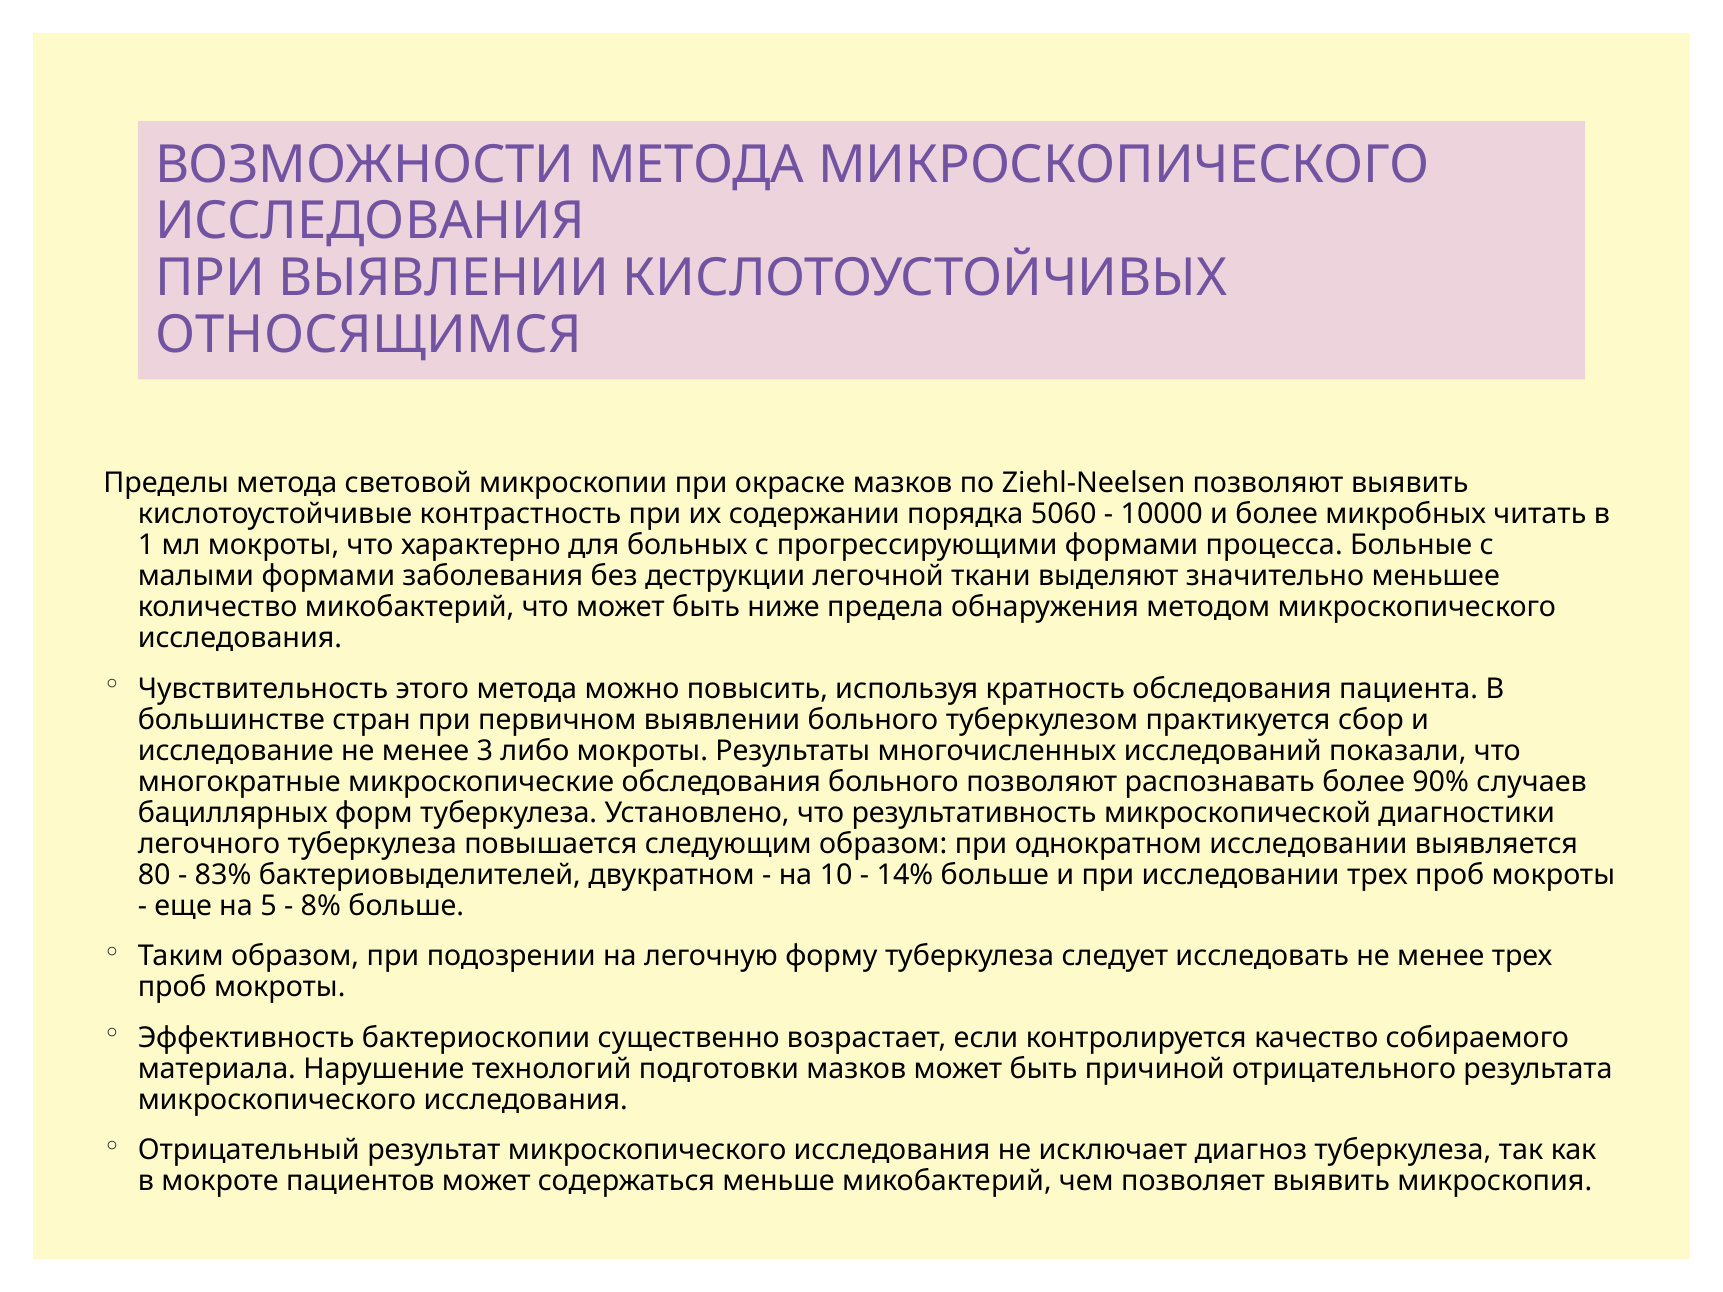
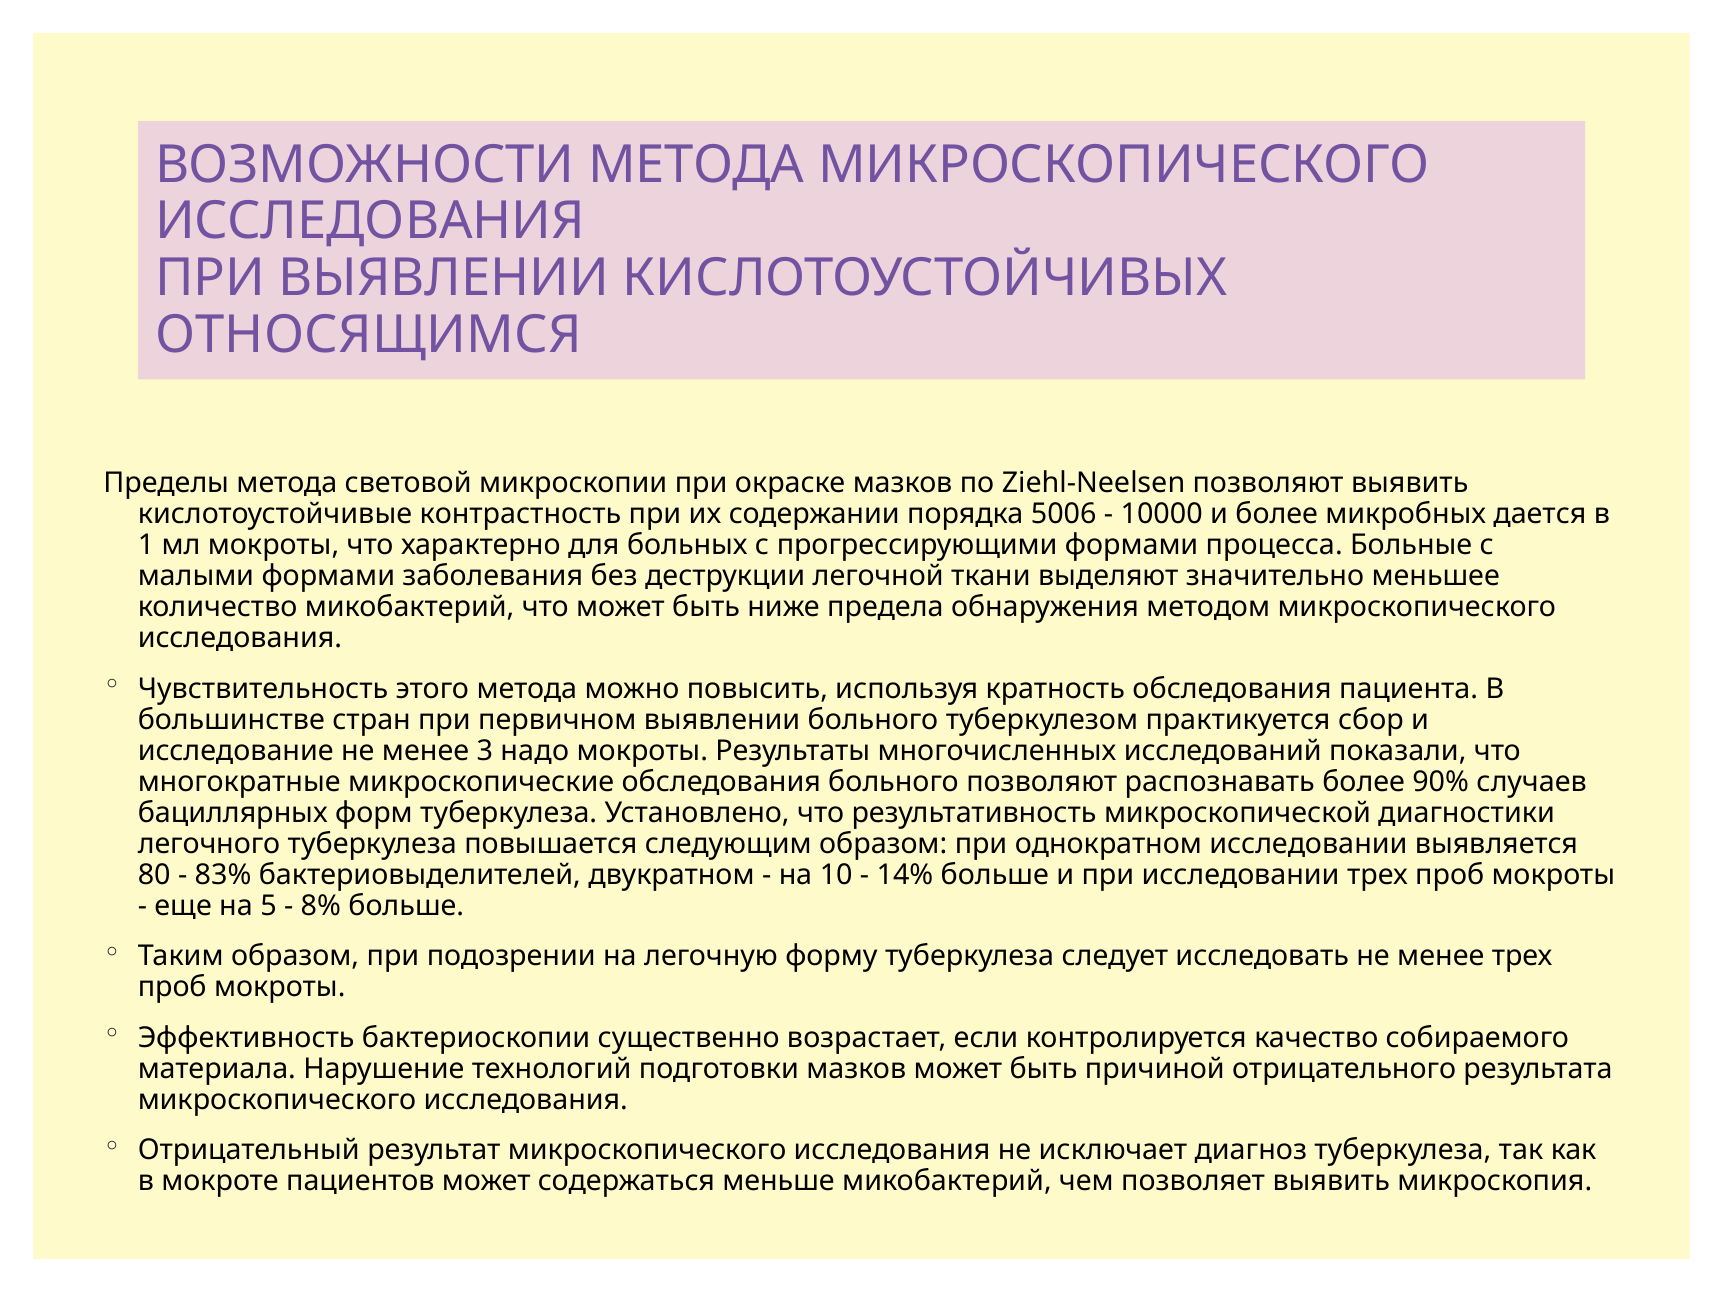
5060: 5060 -> 5006 (1064, 515)
читать: читать -> дается (1540, 515)
либо: либо -> надо (535, 751)
